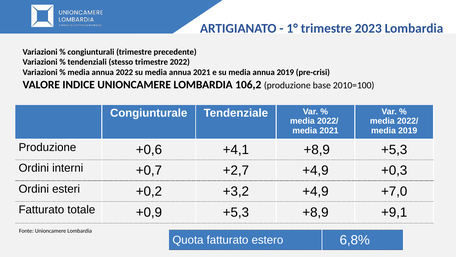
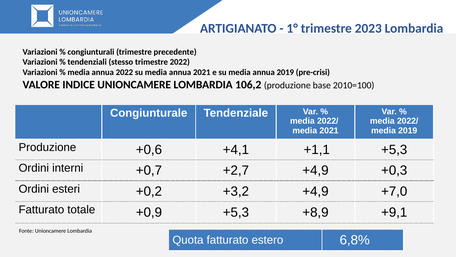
+4,1 +8,9: +8,9 -> +1,1 (317, 149)
